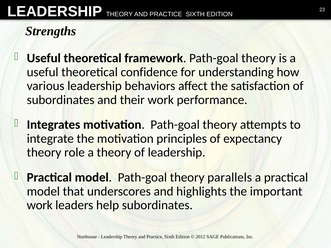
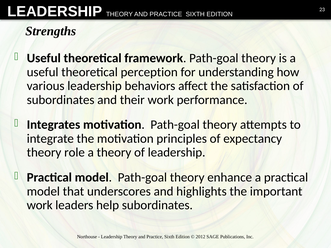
confidence: confidence -> perception (149, 72)
parallels: parallels -> enhance (230, 178)
